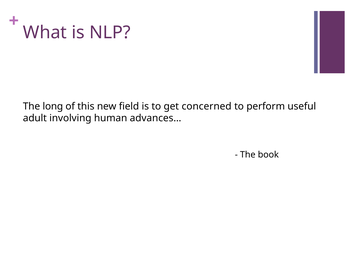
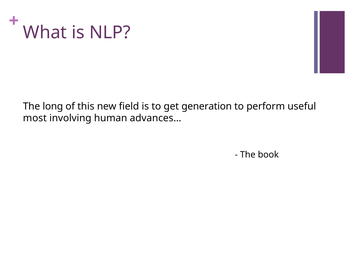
concerned: concerned -> generation (207, 106)
adult: adult -> most (35, 118)
